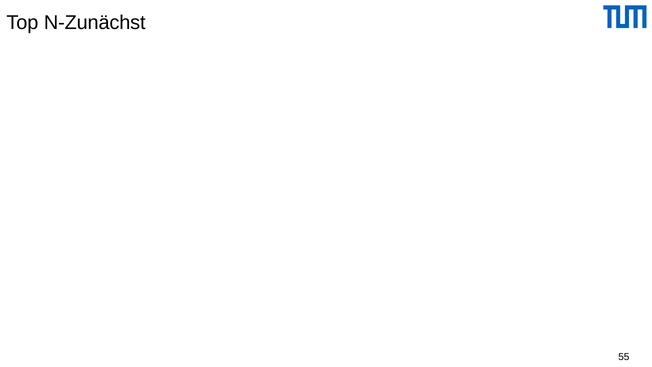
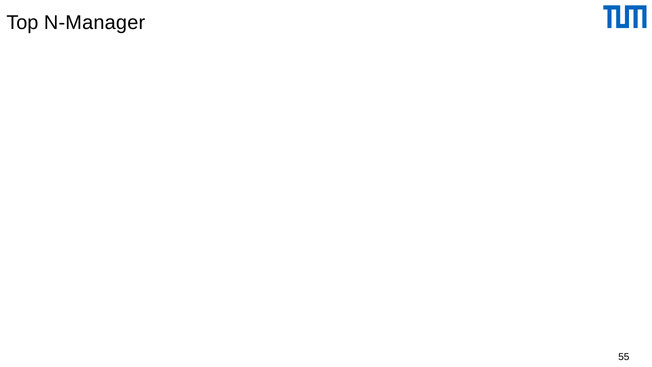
N-Zunächst: N-Zunächst -> N-Manager (95, 23)
